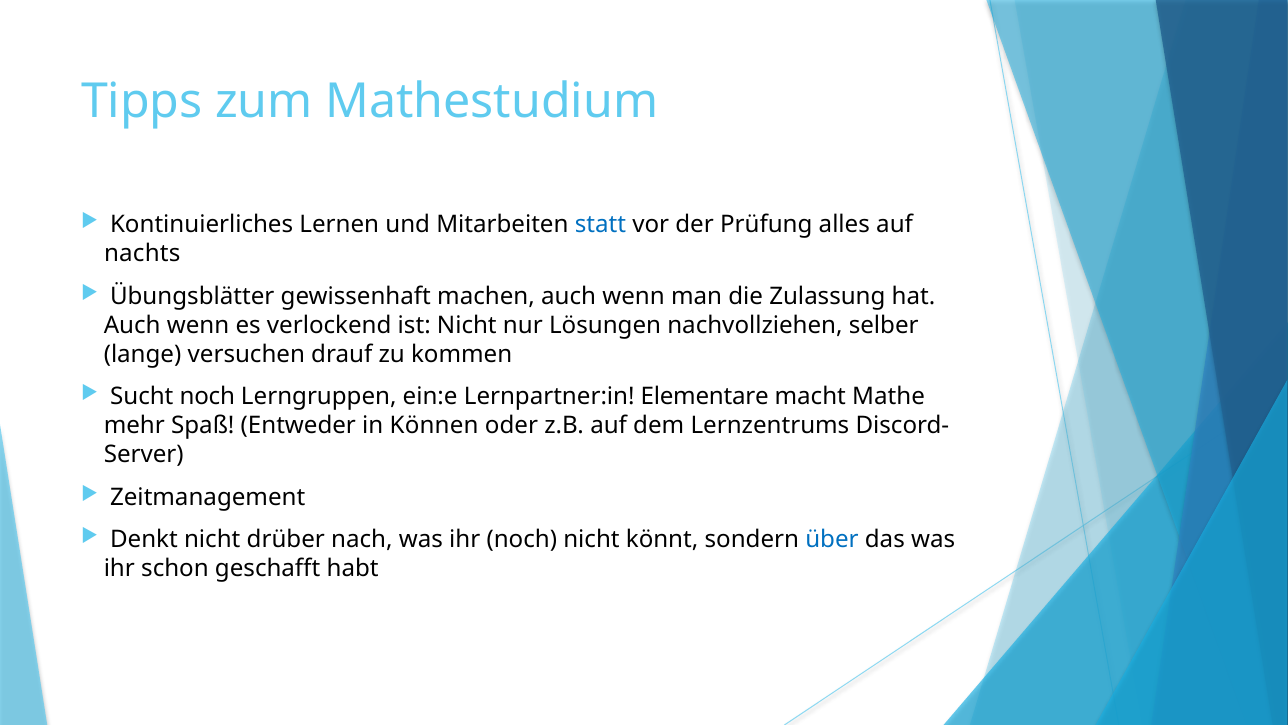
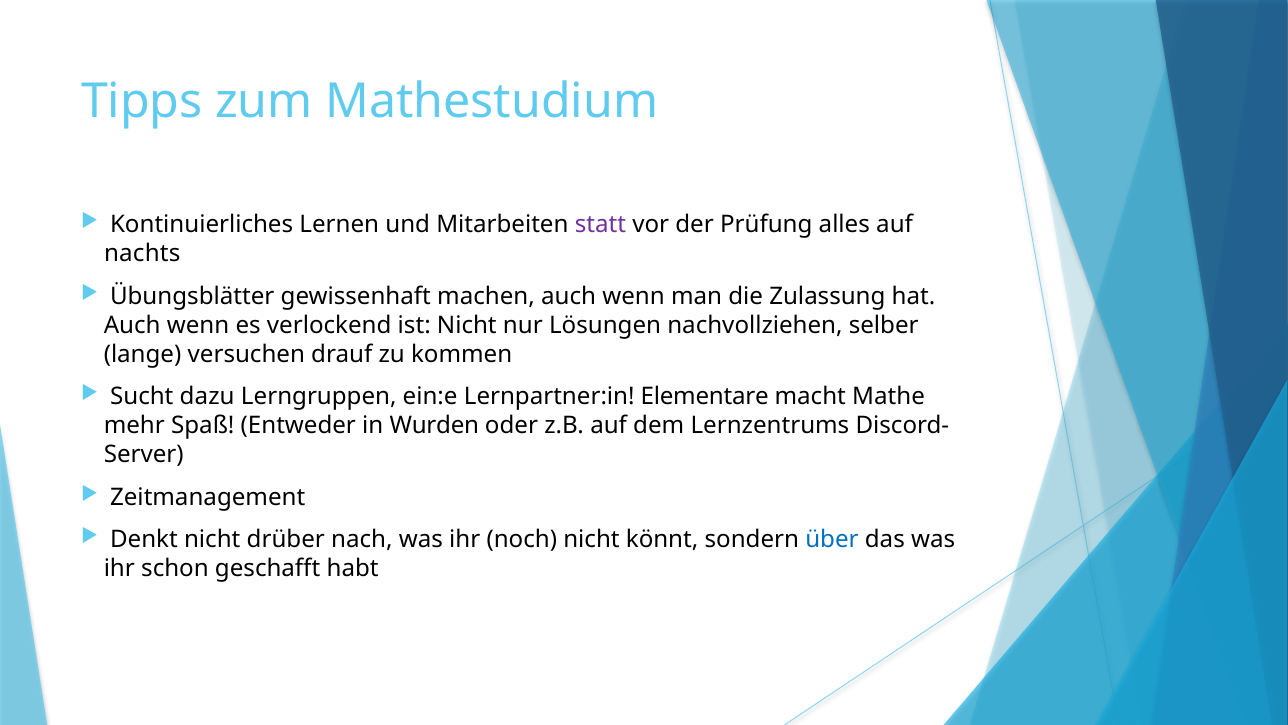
statt colour: blue -> purple (600, 225)
Sucht noch: noch -> dazu (207, 396)
Können: Können -> Wurden (434, 425)
